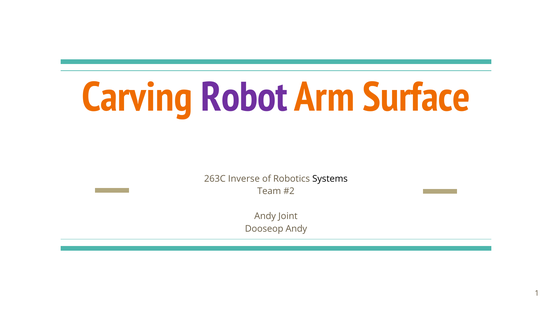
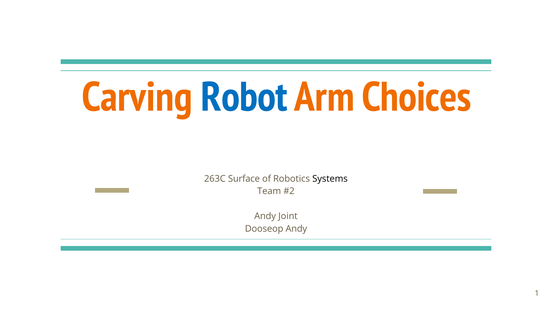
Robot colour: purple -> blue (244, 97)
Surface: Surface -> Choices (416, 97)
Inverse: Inverse -> Surface (244, 179)
